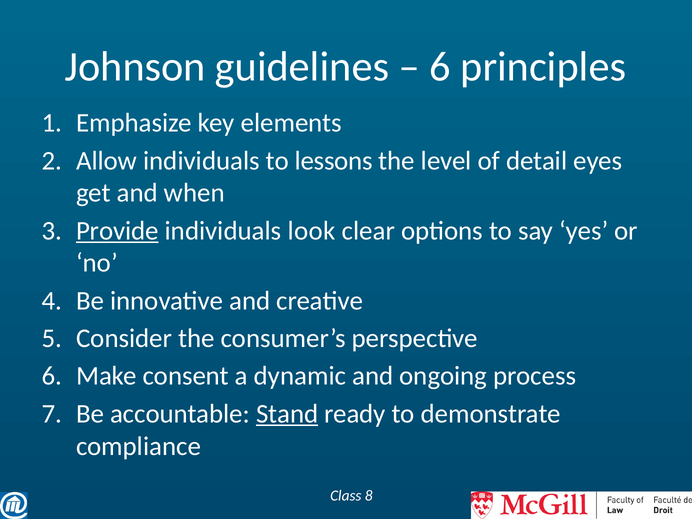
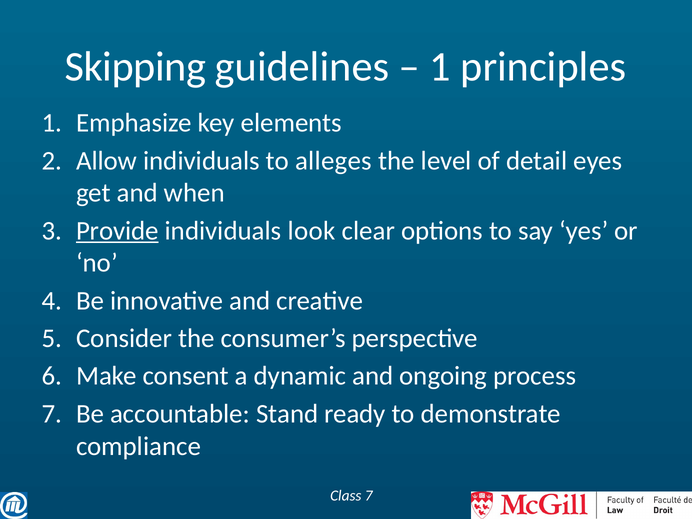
Johnson: Johnson -> Skipping (135, 67)
6: 6 -> 1 (440, 67)
lessons: lessons -> alleges (333, 161)
Stand underline: present -> none (287, 414)
Class 8: 8 -> 7 (369, 496)
